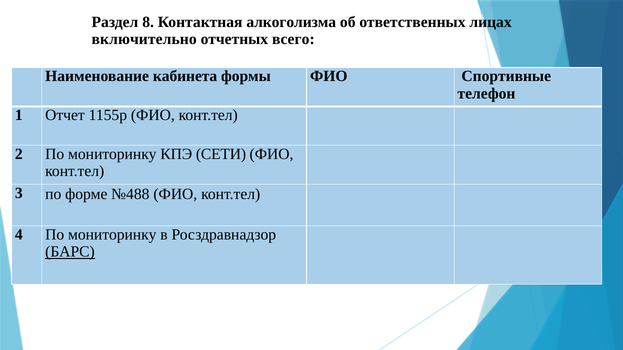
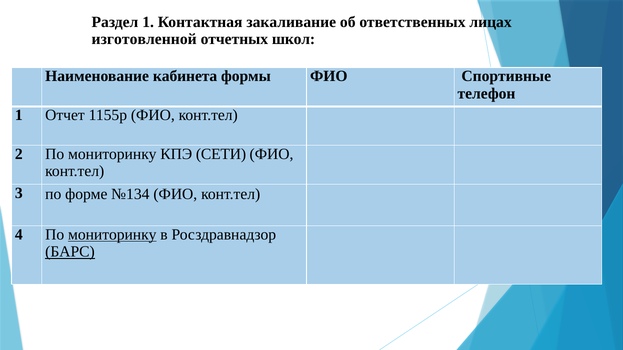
Раздел 8: 8 -> 1 (148, 22)
алкоголизма: алкоголизма -> закаливание (291, 22)
включительно: включительно -> изготовленной (144, 39)
всего: всего -> школ (294, 39)
№488: №488 -> №134 (130, 194)
мониторинку underline: none -> present (112, 235)
